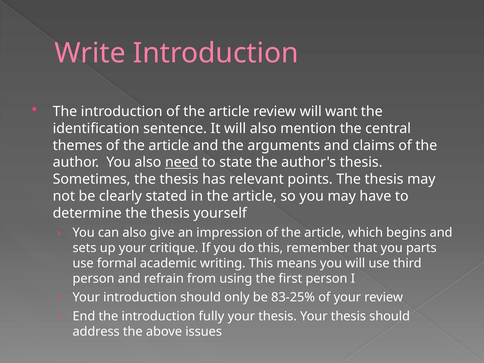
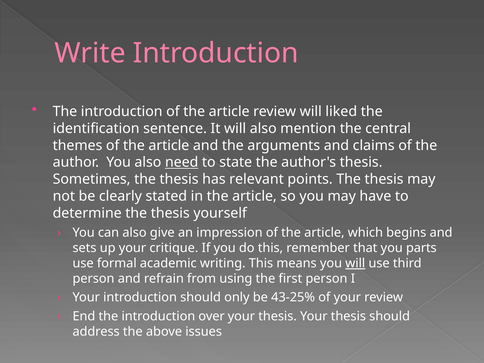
want: want -> liked (341, 112)
will underline: none -> present (355, 263)
83-25%: 83-25% -> 43-25% (293, 297)
fully: fully -> over (212, 316)
